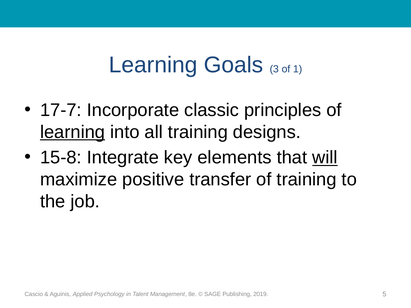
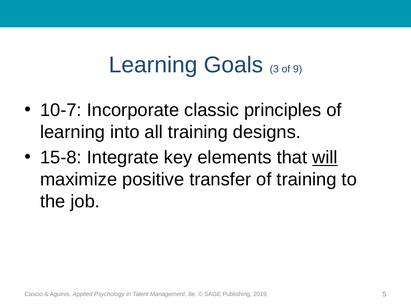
1: 1 -> 9 (298, 69)
17-7: 17-7 -> 10-7 (61, 110)
learning underline: present -> none (73, 132)
